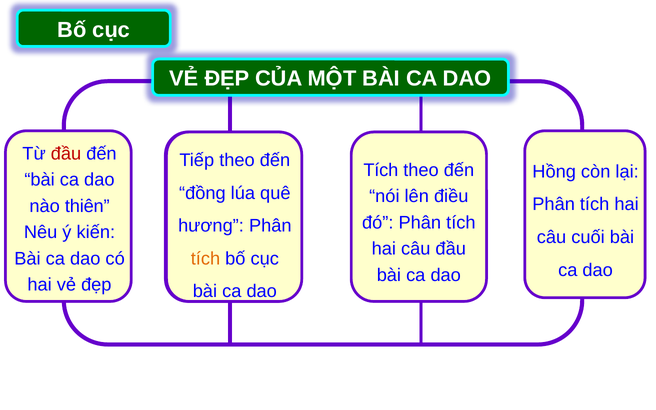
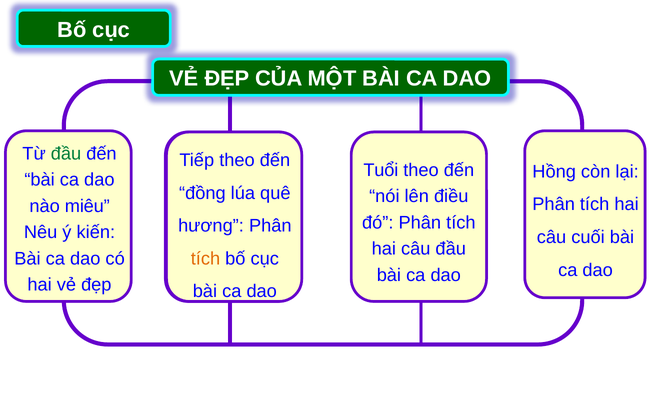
đầu colour: red -> green (66, 154)
Tích: Tích -> Tuổi (381, 170)
thiên: thiên -> miêu (87, 206)
